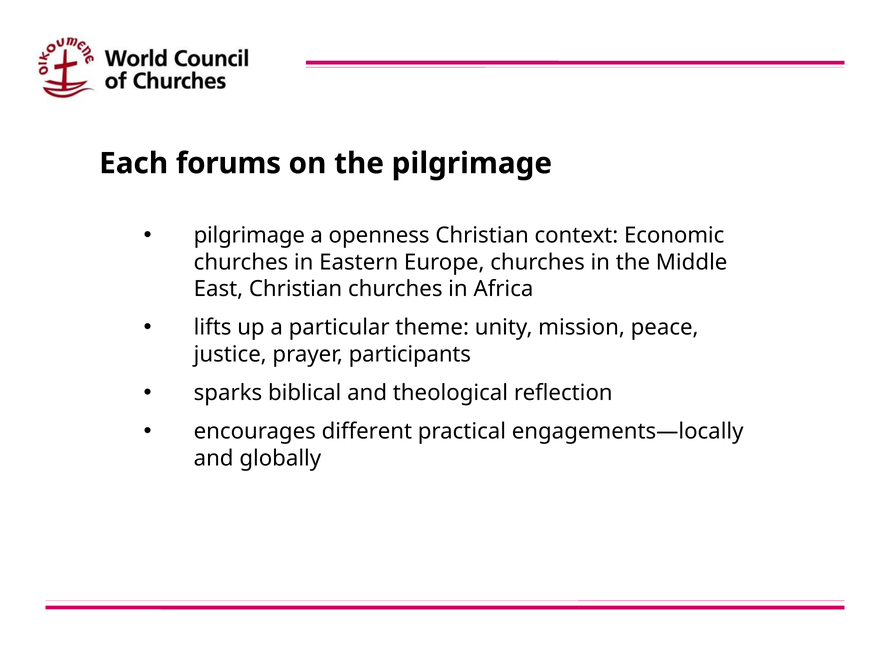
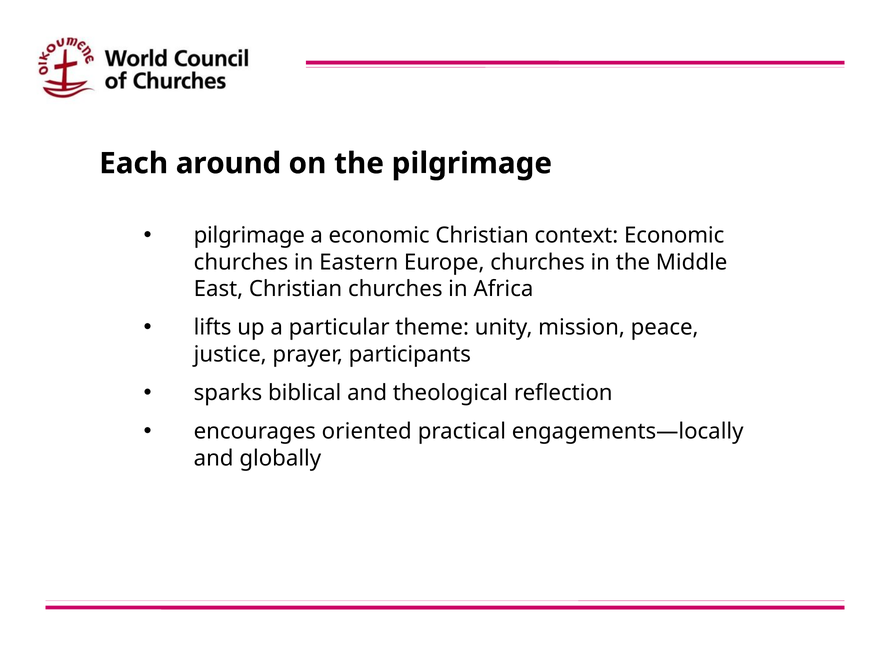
forums: forums -> around (228, 163)
a openness: openness -> economic (379, 235)
different: different -> oriented (367, 431)
